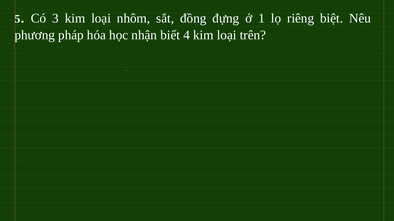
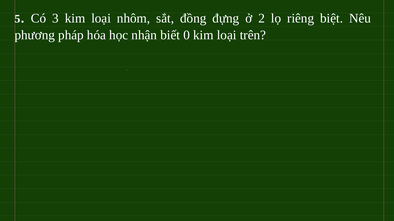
1: 1 -> 2 (262, 18)
4: 4 -> 0 (187, 35)
